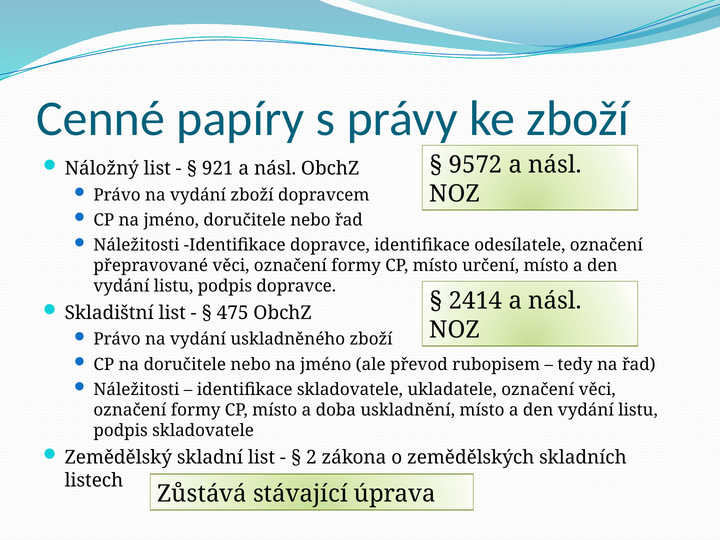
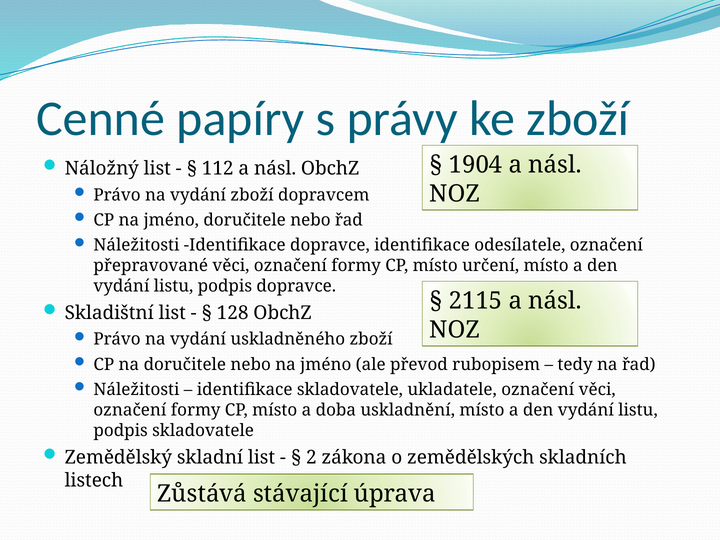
9572: 9572 -> 1904 (476, 165)
921: 921 -> 112 (218, 169)
2414: 2414 -> 2115 (476, 301)
475: 475 -> 128 (233, 313)
